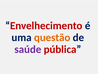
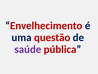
questão colour: orange -> red (52, 37)
